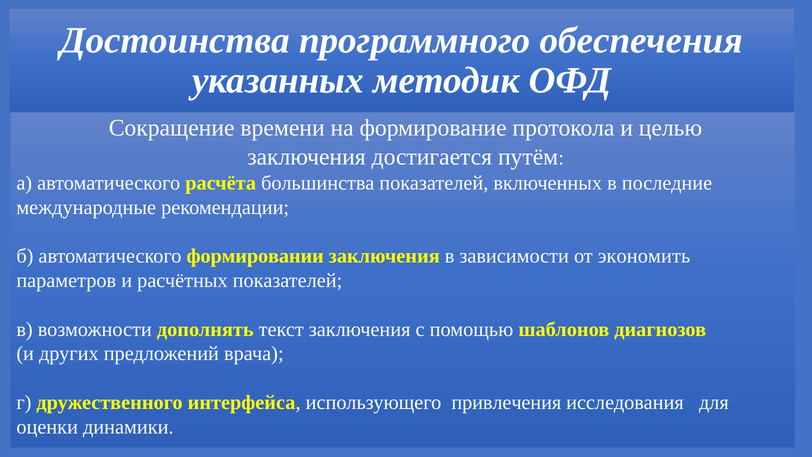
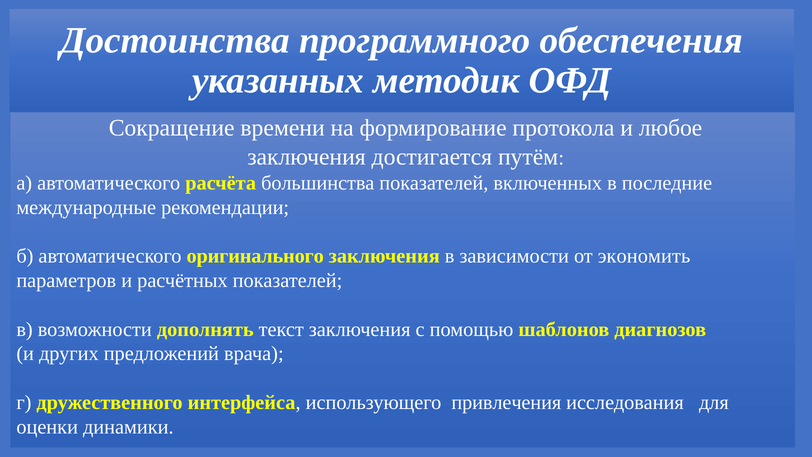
целью: целью -> любое (671, 128)
формировании: формировании -> оригинального (255, 256)
